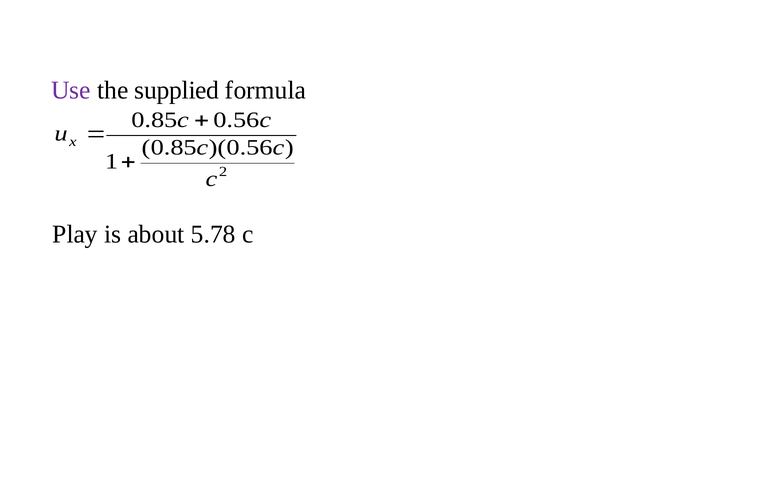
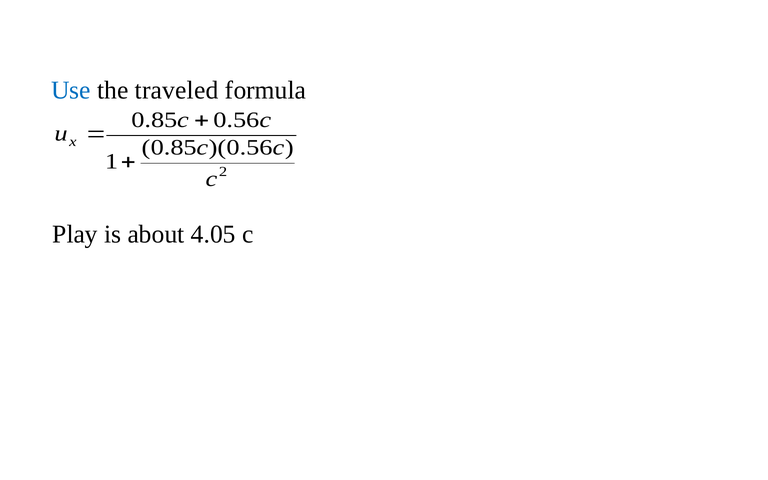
Use colour: purple -> blue (71, 90)
supplied: supplied -> traveled (177, 90)
5.78: 5.78 -> 4.05 (213, 234)
